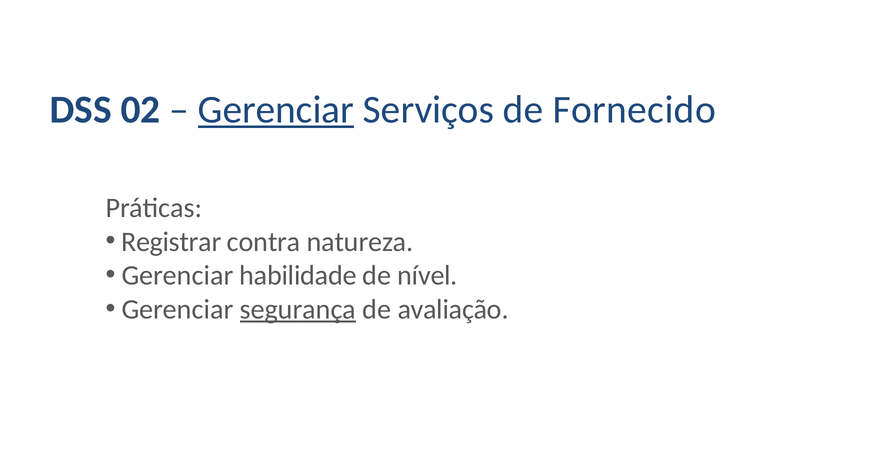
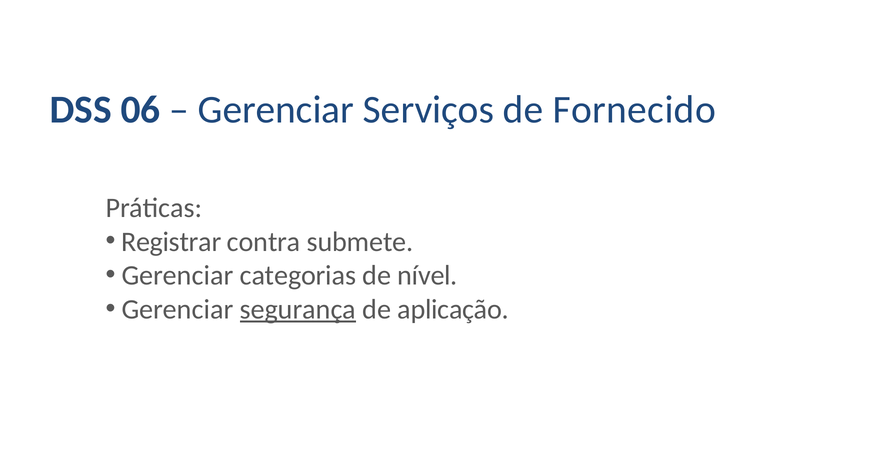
02: 02 -> 06 (140, 110)
Gerenciar underline: present -> none (276, 110)
natureza: natureza -> submete (360, 242)
habilidade: habilidade -> categorias (298, 276)
avaliação: avaliação -> aplicação (453, 309)
